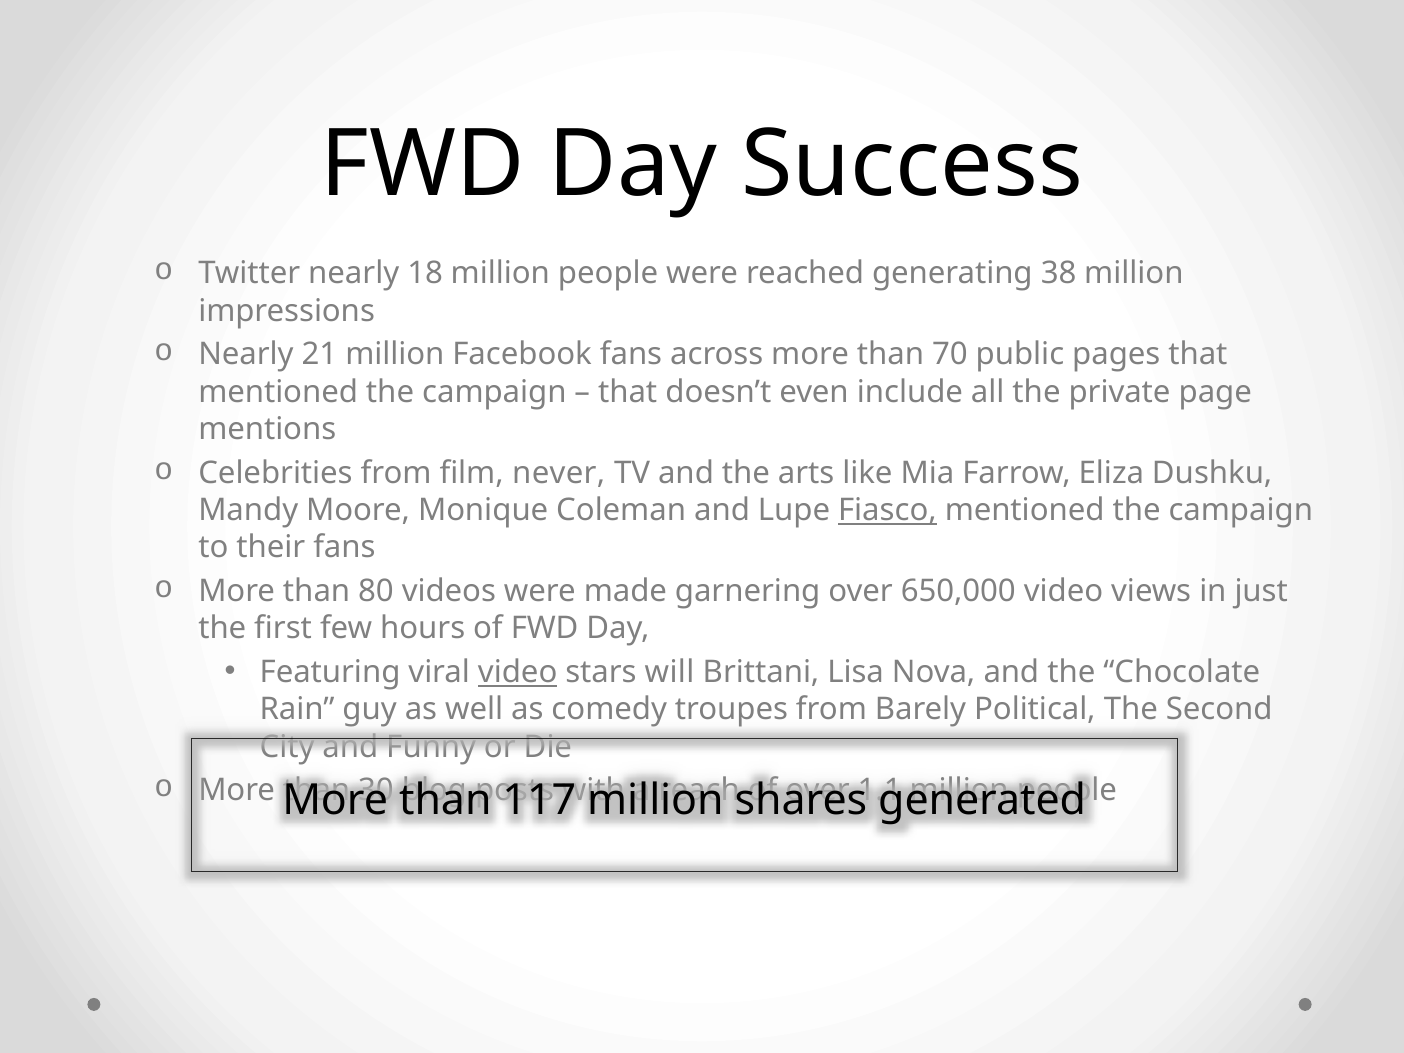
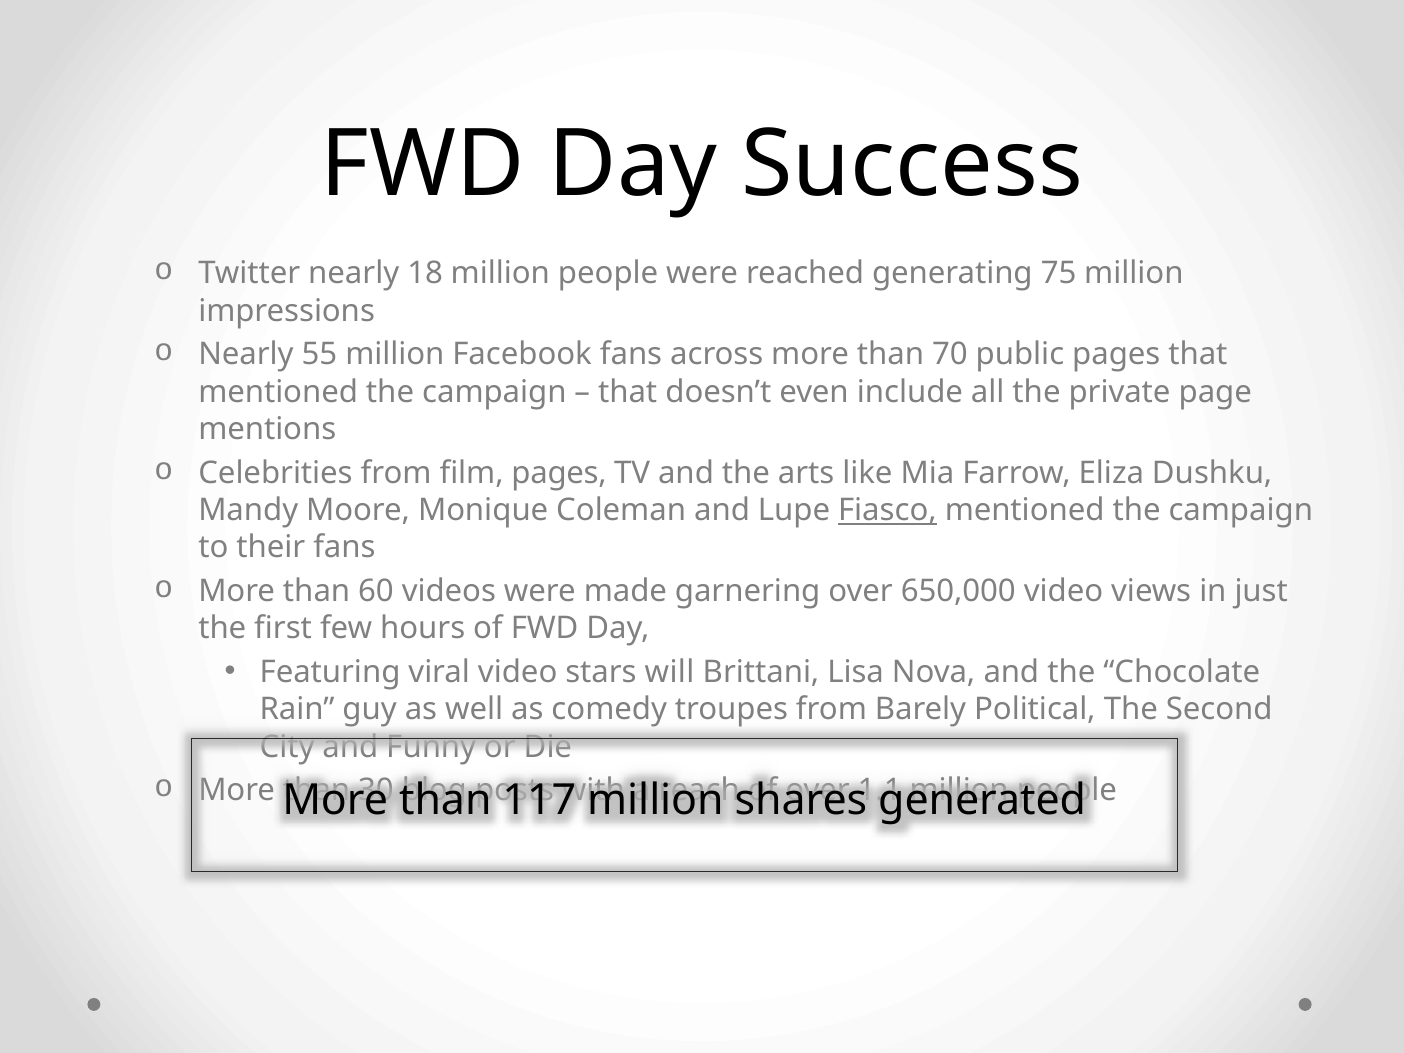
38: 38 -> 75 (1059, 274)
21: 21 -> 55 (319, 355)
film never: never -> pages (559, 473)
80: 80 -> 60 (376, 591)
video underline: present -> none (518, 672)
